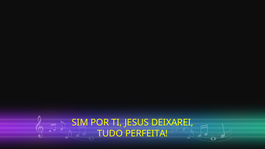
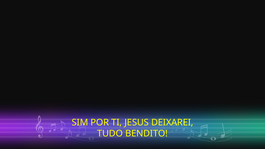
PERFEITA: PERFEITA -> BENDITO (147, 134)
